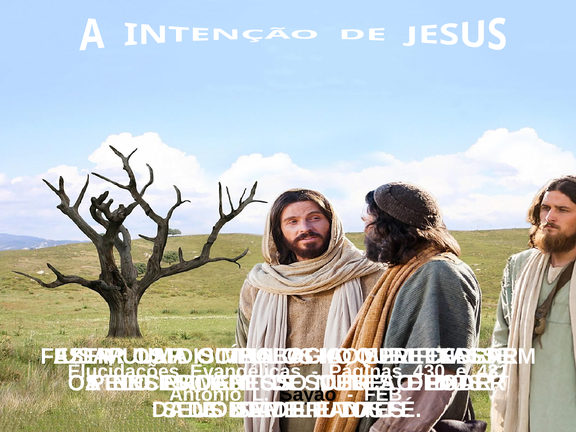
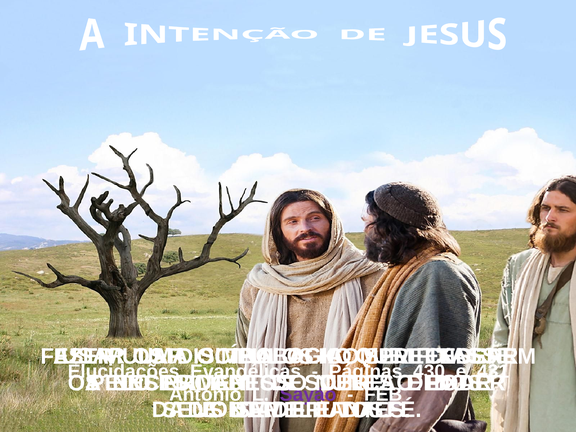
Sayão colour: black -> purple (308, 395)
